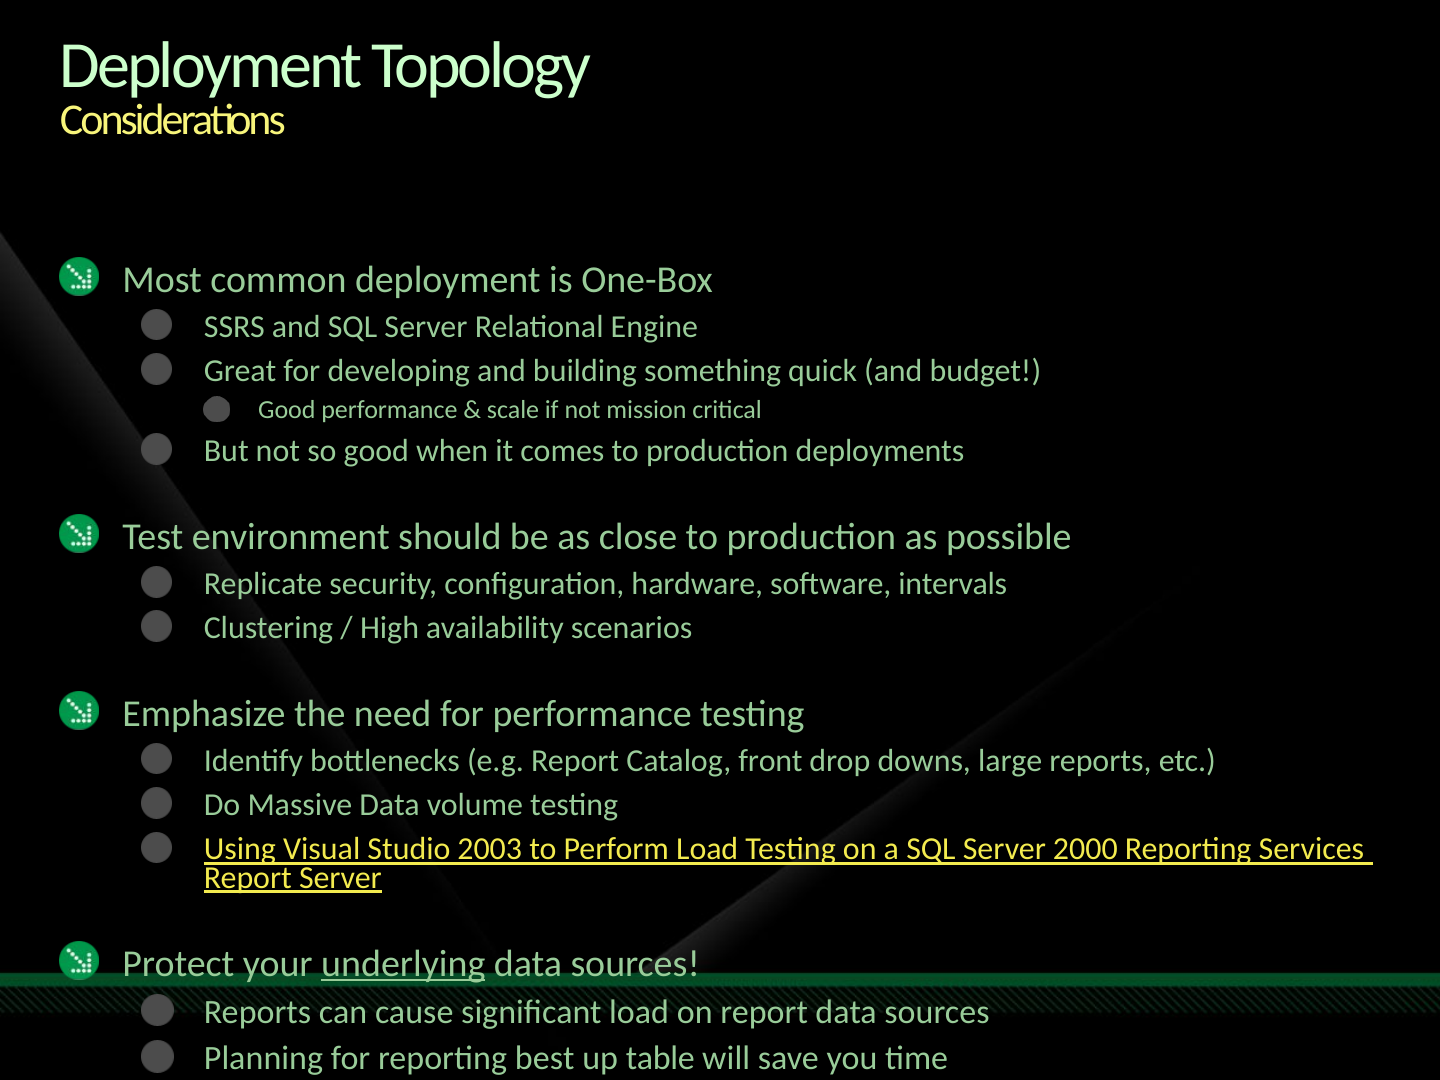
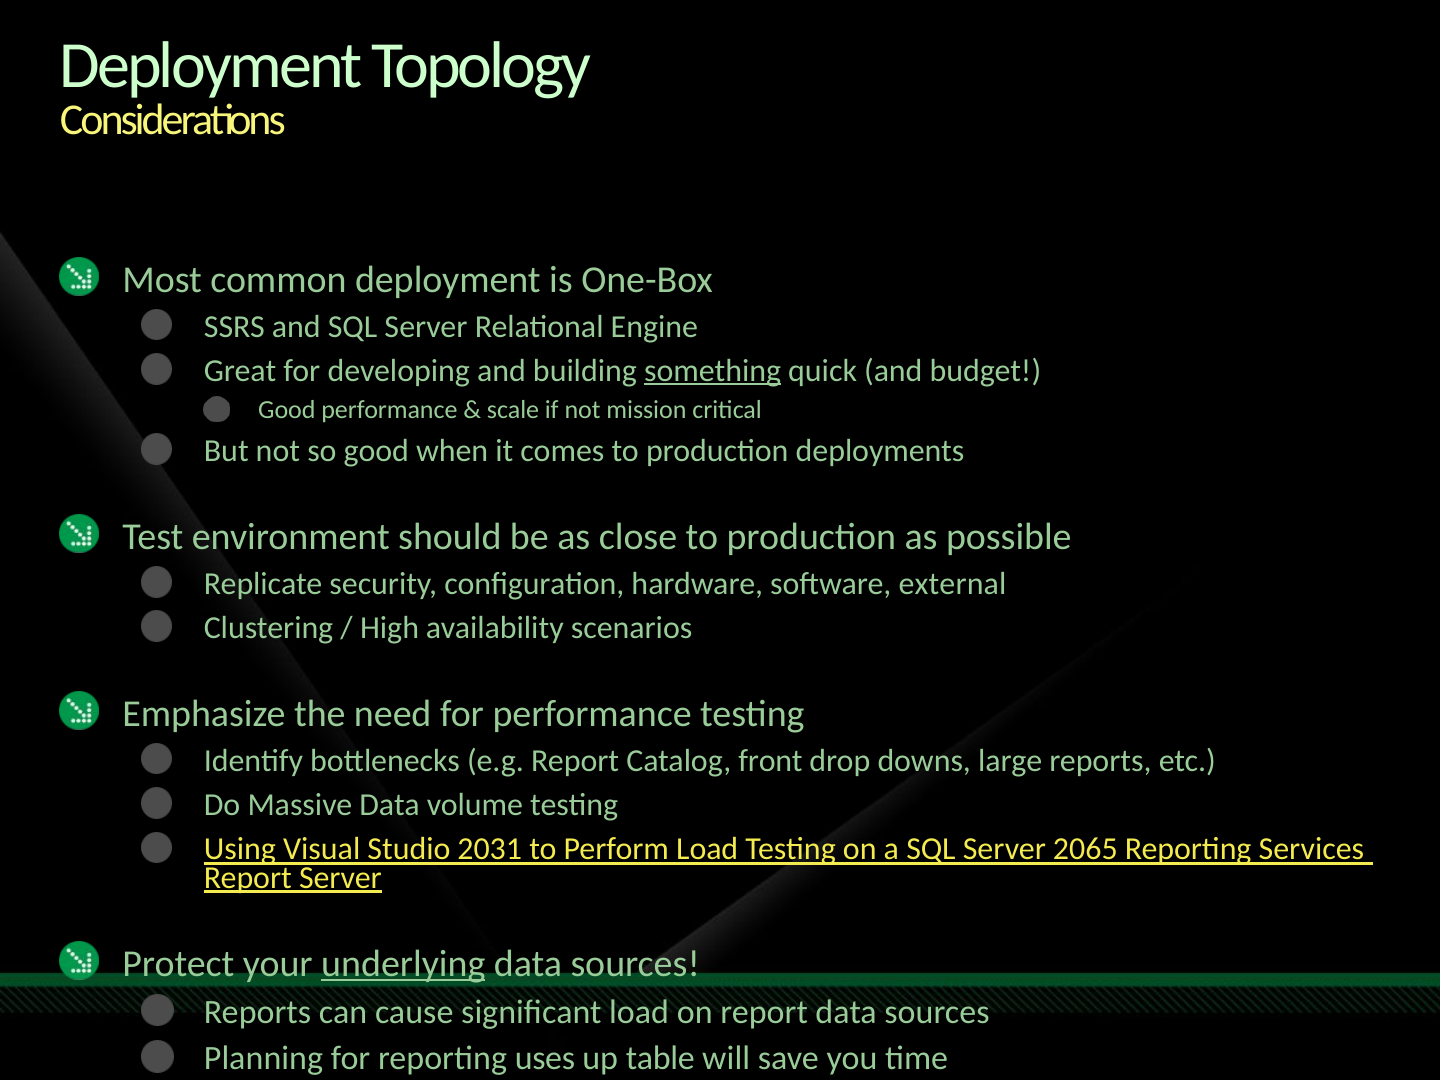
something underline: none -> present (713, 371)
intervals: intervals -> external (953, 584)
2003: 2003 -> 2031 (490, 849)
2000: 2000 -> 2065 (1085, 849)
best: best -> uses (545, 1059)
